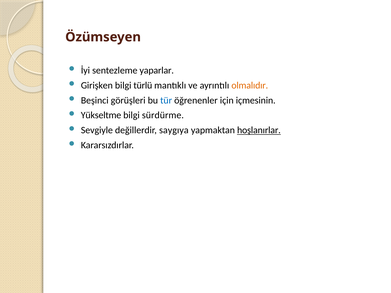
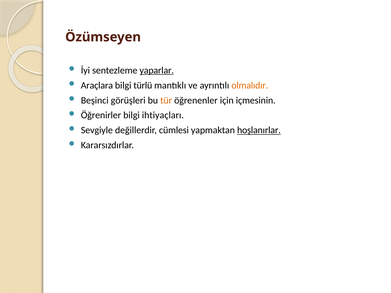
yaparlar underline: none -> present (157, 70)
Girişken: Girişken -> Araçlara (97, 85)
tür colour: blue -> orange (166, 100)
Yükseltme: Yükseltme -> Öğrenirler (101, 115)
sürdürme: sürdürme -> ihtiyaçları (163, 115)
saygıya: saygıya -> cümlesi (174, 130)
